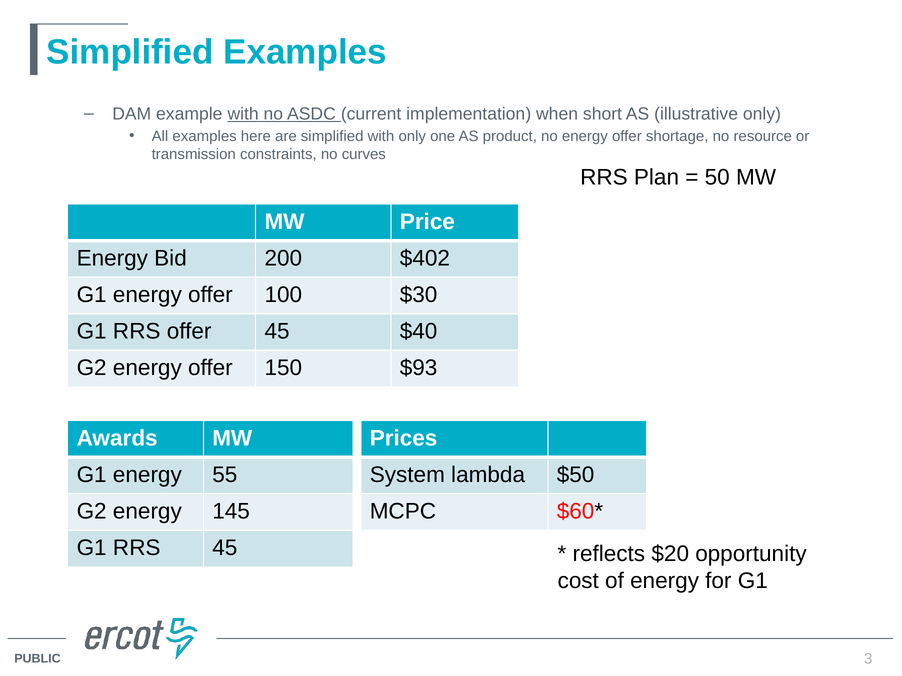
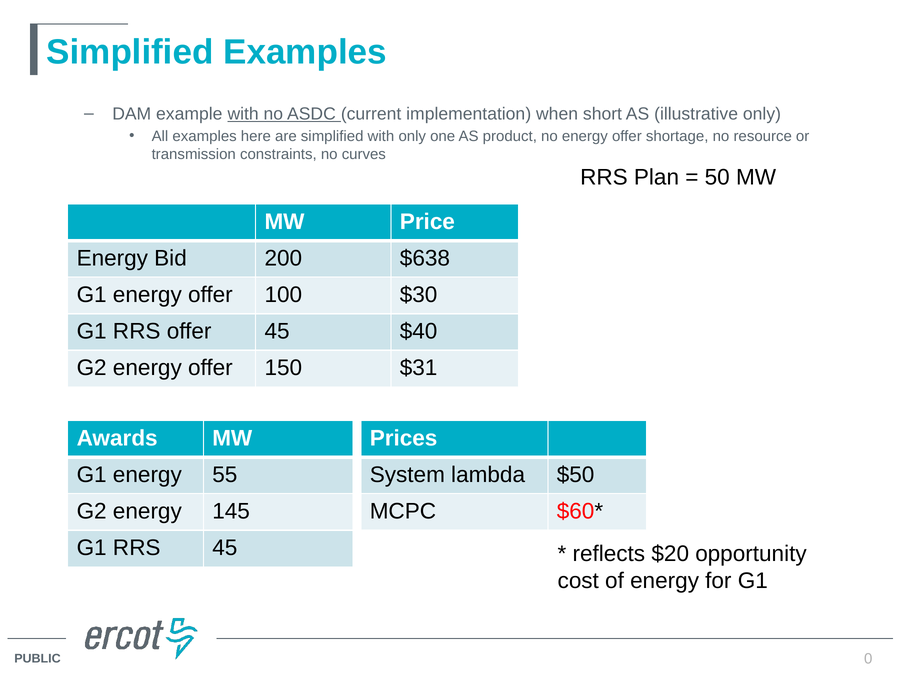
$402: $402 -> $638 (425, 258)
$93: $93 -> $31 (419, 368)
3: 3 -> 0 (868, 659)
